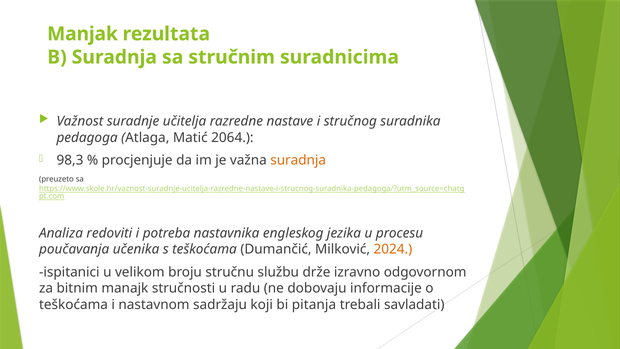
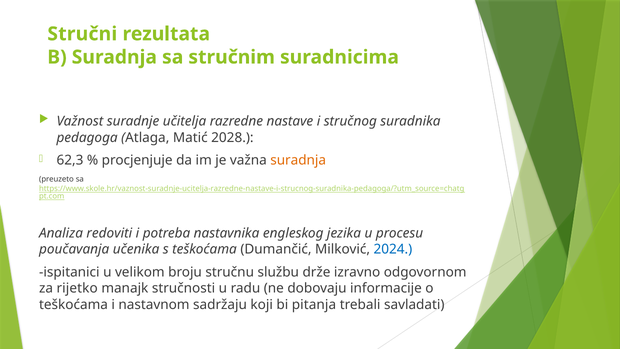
Manjak: Manjak -> Stručni (82, 34)
2064: 2064 -> 2028 (232, 138)
98,3: 98,3 -> 62,3 (70, 160)
2024 colour: orange -> blue (393, 249)
bitnim: bitnim -> rijetko (77, 288)
